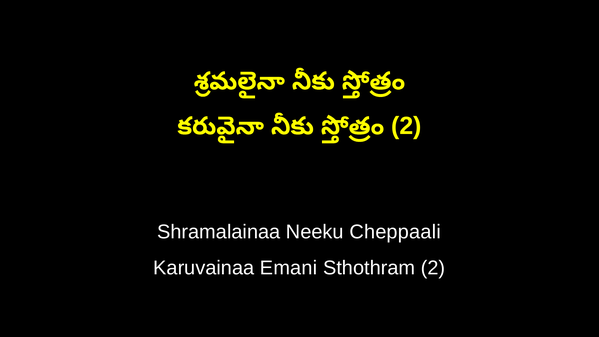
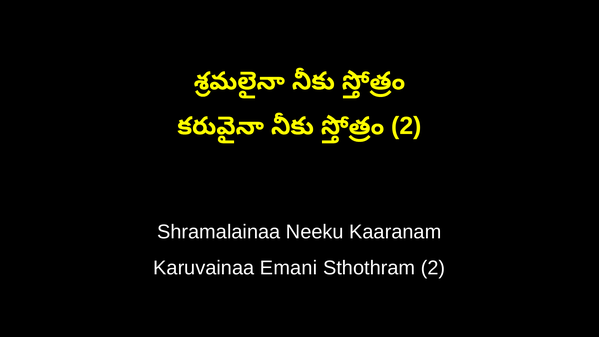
Cheppaali: Cheppaali -> Kaaranam (395, 232)
